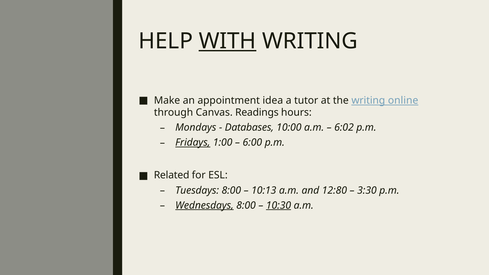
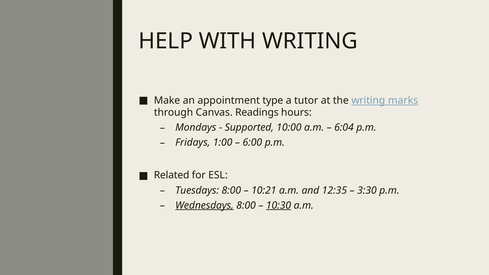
WITH underline: present -> none (227, 41)
idea: idea -> type (273, 100)
online: online -> marks (403, 100)
Databases: Databases -> Supported (249, 128)
6:02: 6:02 -> 6:04 (344, 128)
Fridays underline: present -> none (193, 143)
10:13: 10:13 -> 10:21 (264, 190)
12:80: 12:80 -> 12:35 (334, 190)
